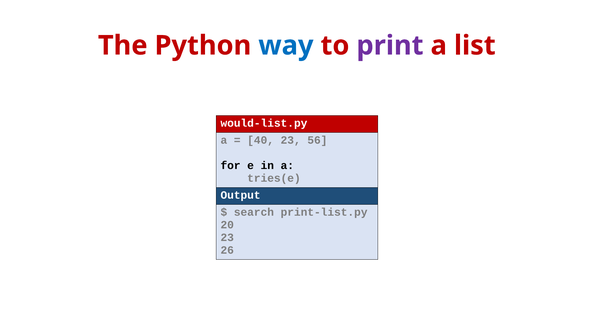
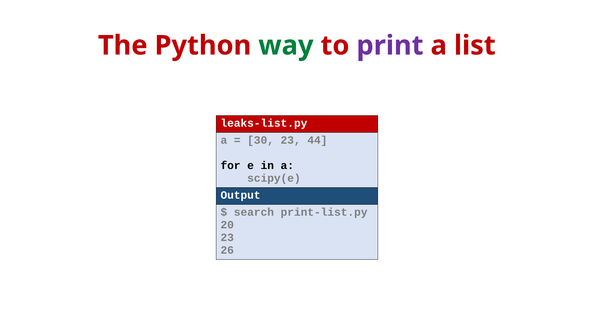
way colour: blue -> green (286, 46)
would-list.py: would-list.py -> leaks-list.py (264, 123)
40: 40 -> 30 (261, 140)
56: 56 -> 44 (317, 140)
tries(e: tries(e -> scipy(e (274, 178)
